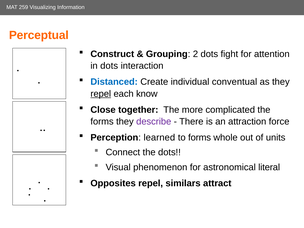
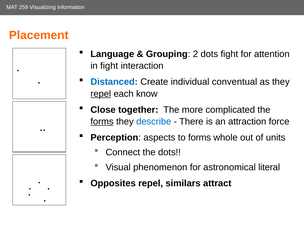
Perceptual: Perceptual -> Placement (39, 35)
Construct: Construct -> Language (112, 54)
in dots: dots -> fight (109, 66)
forms underline: none -> present (102, 122)
describe colour: purple -> blue (154, 122)
learned: learned -> aspects (159, 138)
